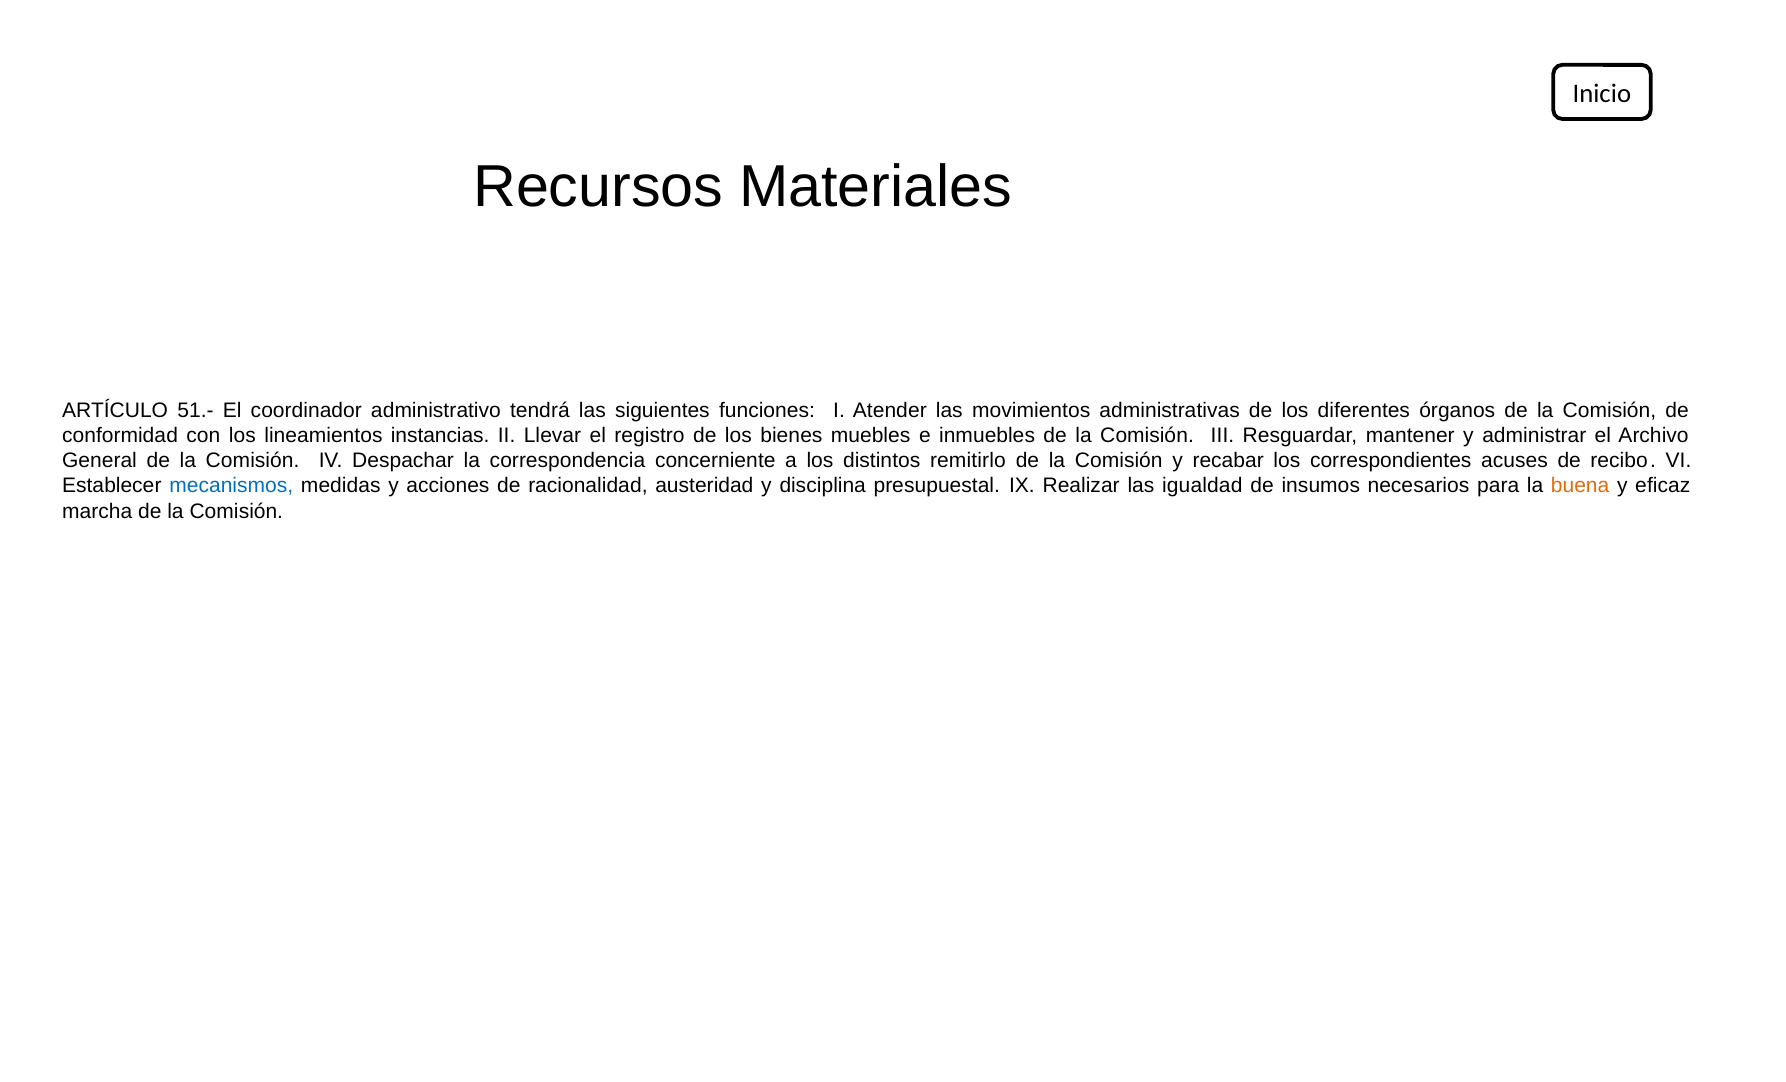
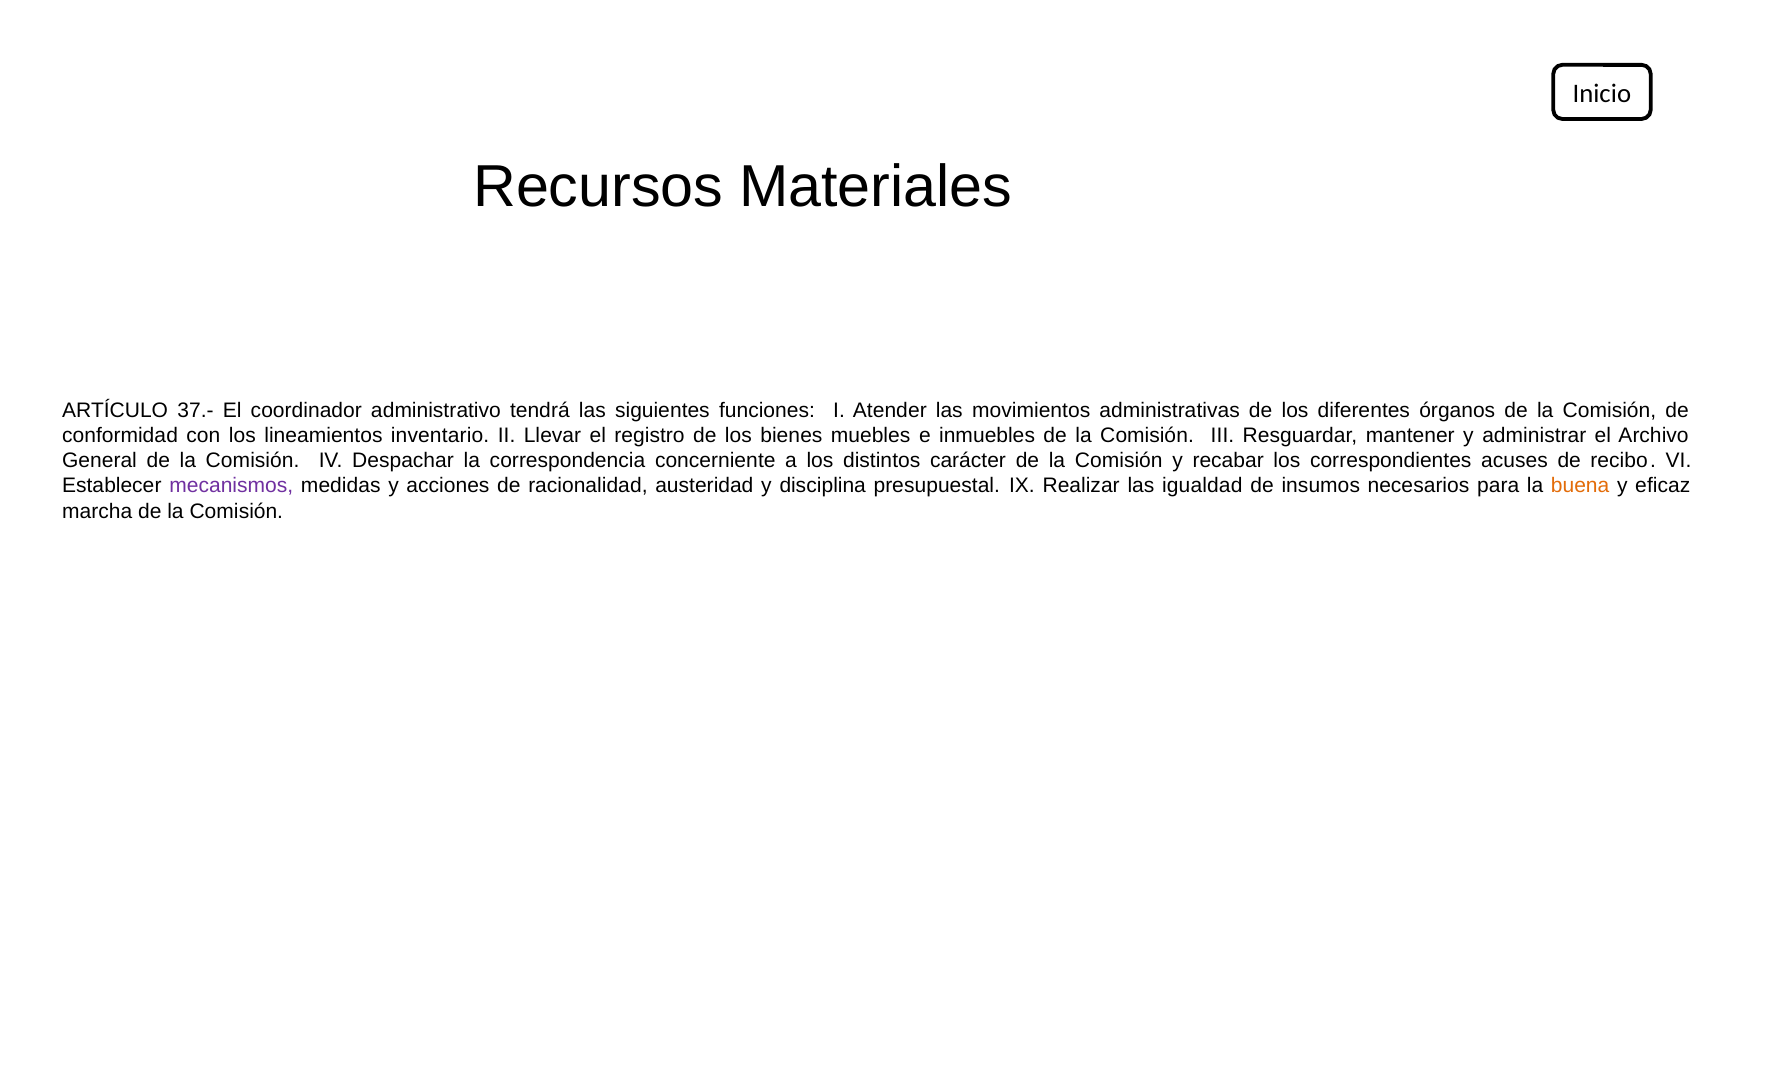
51.-: 51.- -> 37.- (196, 410)
instancias: instancias -> inventario (440, 436)
remitirlo: remitirlo -> carácter (968, 461)
mecanismos colour: blue -> purple (231, 486)
